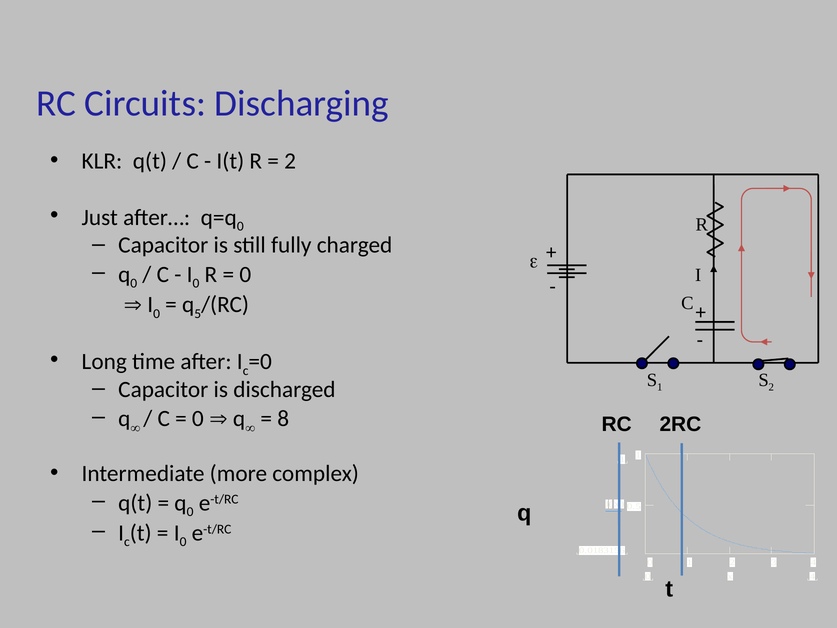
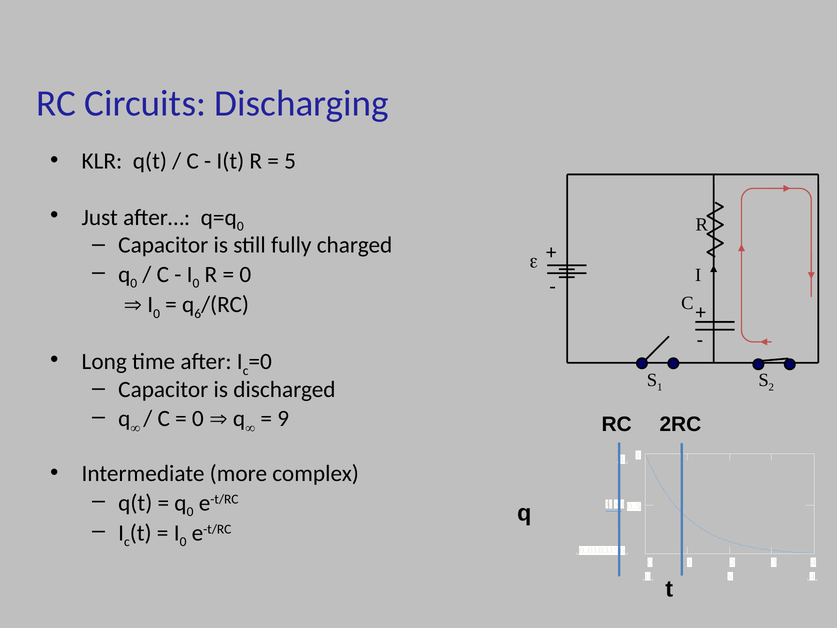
2: 2 -> 5 (290, 161)
5: 5 -> 6 (198, 313)
8: 8 -> 9 (283, 419)
